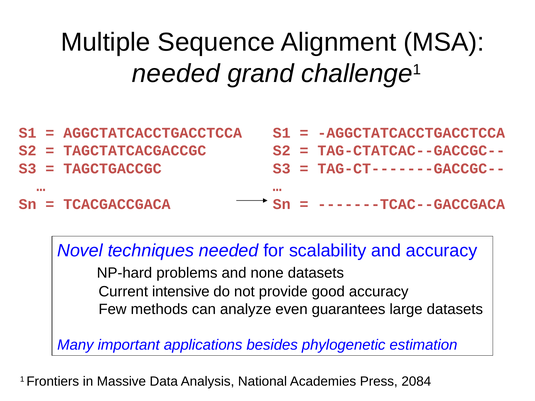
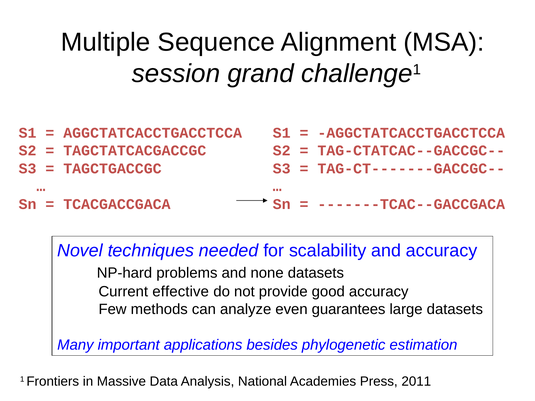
needed: needed -> session (176, 74)
intensive: intensive -> effective (181, 292)
2084: 2084 -> 2011 (416, 382)
